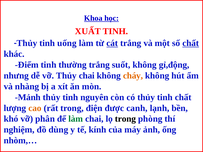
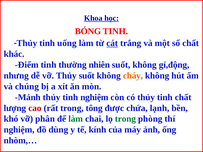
XUẤT: XUẤT -> BÓNG (88, 31)
chất underline: present -> none (191, 43)
thường trắng: trắng -> nhiên (99, 65)
Thủy chai: chai -> suốt (87, 76)
nhàng: nhàng -> chúng (27, 87)
tinh nguyên: nguyên -> nghiệm (94, 97)
cao colour: orange -> red (35, 108)
điện: điện -> tông (94, 108)
canh: canh -> chứa (137, 108)
trong colour: black -> green (125, 119)
